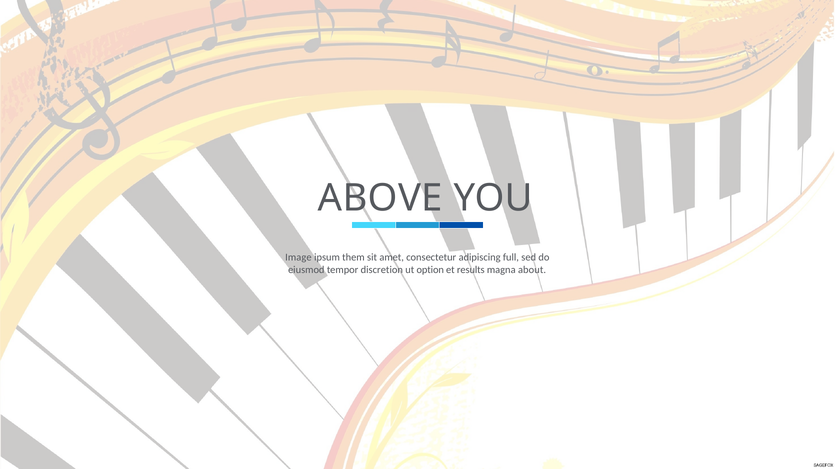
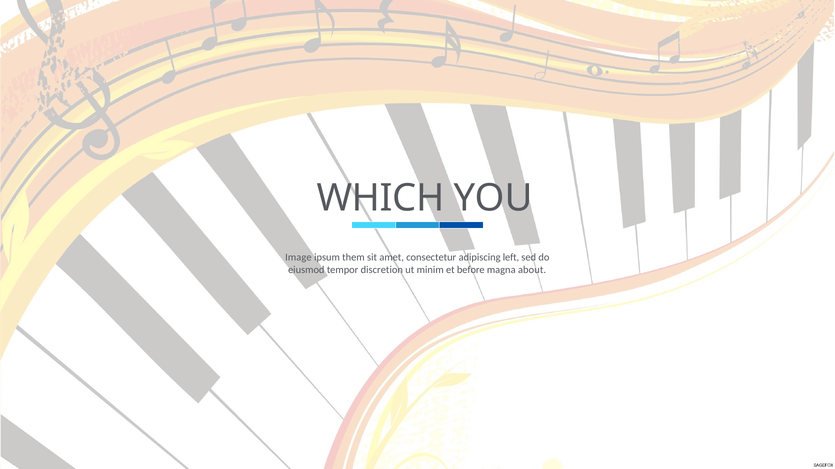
ABOVE: ABOVE -> WHICH (381, 198)
full: full -> left (511, 258)
option: option -> minim (430, 270)
results: results -> before (471, 270)
